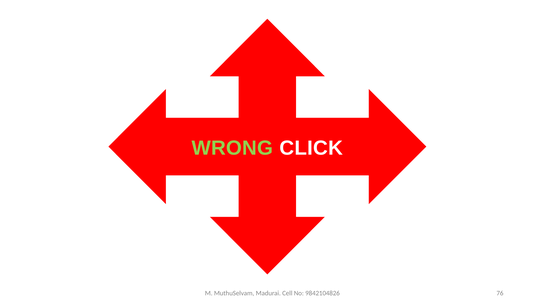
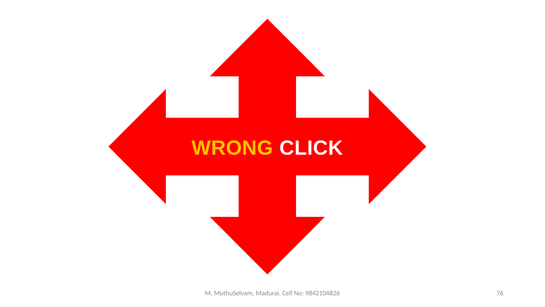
WRONG colour: light green -> yellow (232, 148)
